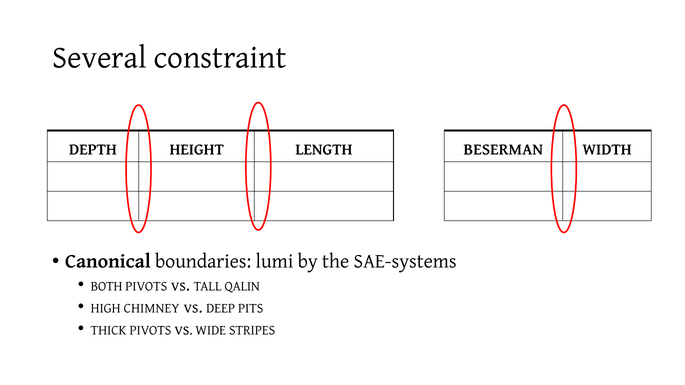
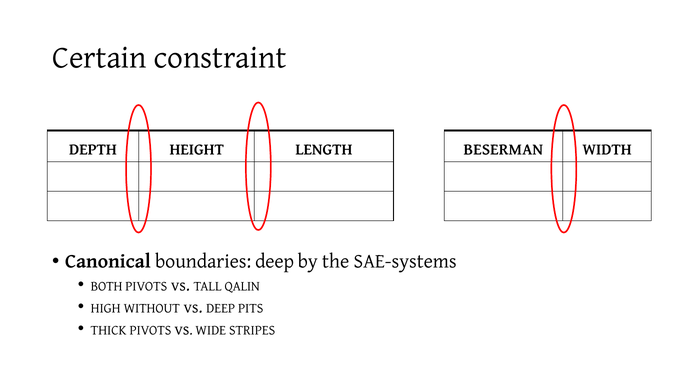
Several: Several -> Certain (99, 58)
boundaries lumi: lumi -> deep (275, 261)
CHIMNEY: CHIMNEY -> WITHOUT (152, 308)
